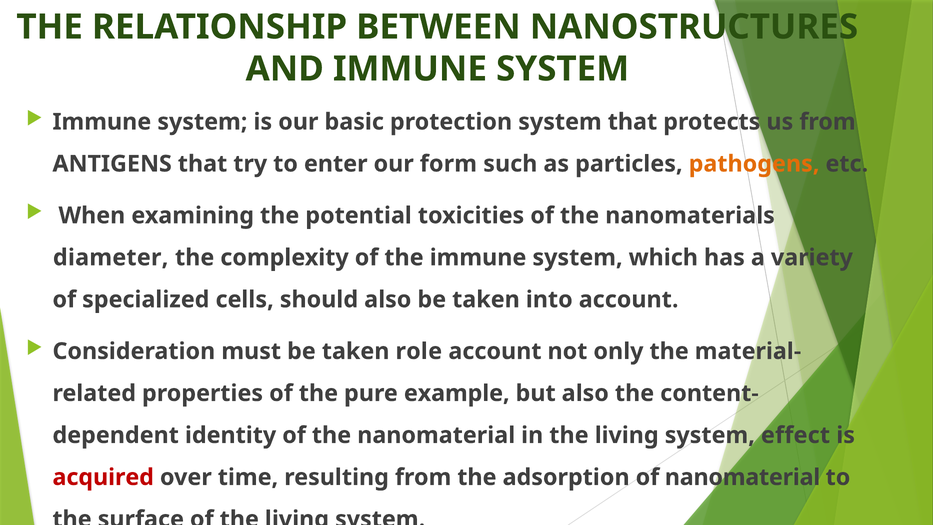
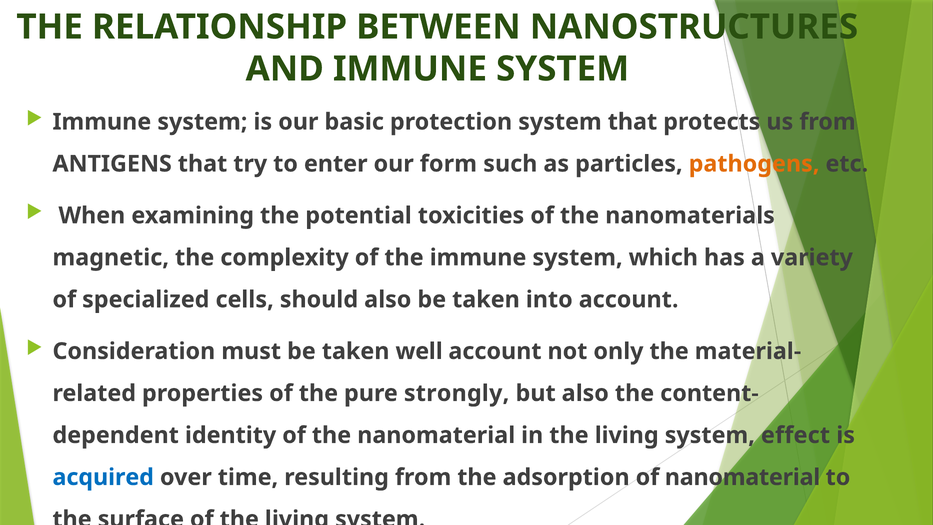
diameter: diameter -> magnetic (111, 257)
role: role -> well (419, 351)
example: example -> strongly (457, 393)
acquired colour: red -> blue (103, 477)
